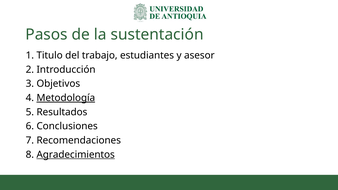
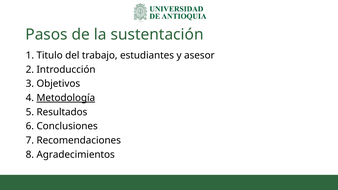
Agradecimientos underline: present -> none (76, 155)
